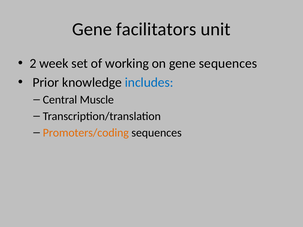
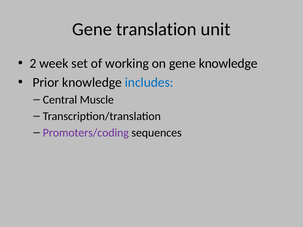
facilitators: facilitators -> translation (156, 29)
gene sequences: sequences -> knowledge (228, 64)
Promoters/coding colour: orange -> purple (86, 133)
